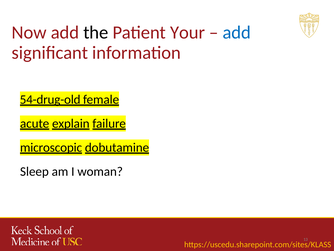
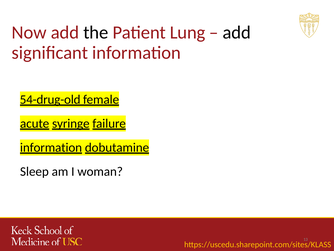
Your: Your -> Lung (188, 33)
add colour: blue -> black (237, 33)
explain: explain -> syringe (71, 123)
microscopic: microscopic -> information (51, 147)
